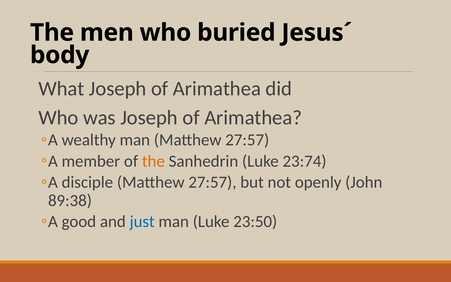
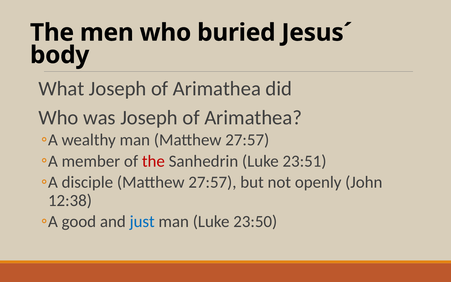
the colour: orange -> red (153, 161)
23:74: 23:74 -> 23:51 (305, 161)
89:38: 89:38 -> 12:38 (70, 200)
